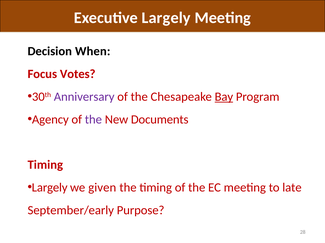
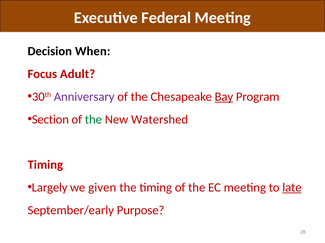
Executive Largely: Largely -> Federal (166, 18)
Votes: Votes -> Adult (78, 74)
Agency: Agency -> Section (50, 120)
the colour: purple -> green (93, 120)
Documents: Documents -> Watershed (160, 120)
late underline: none -> present (292, 188)
